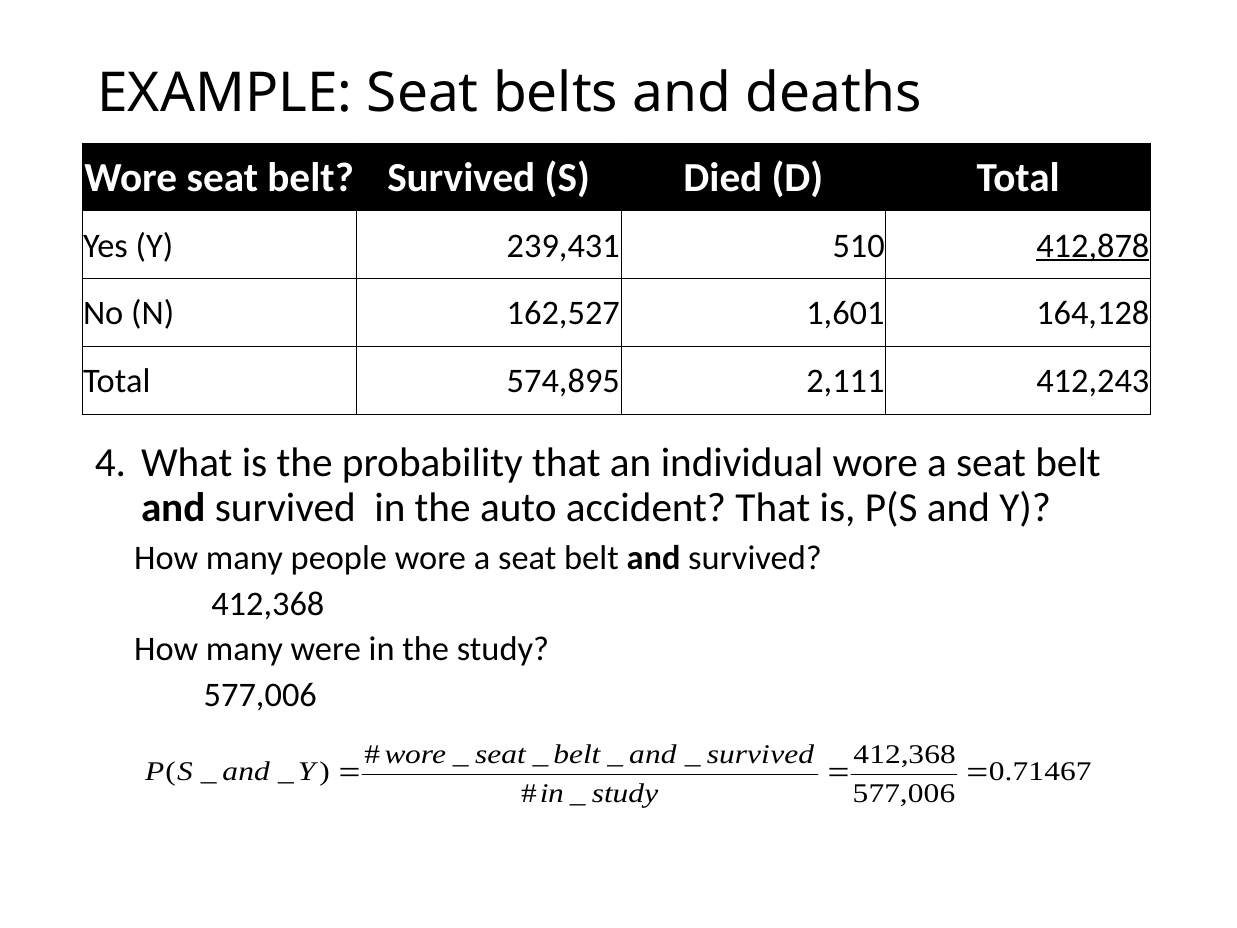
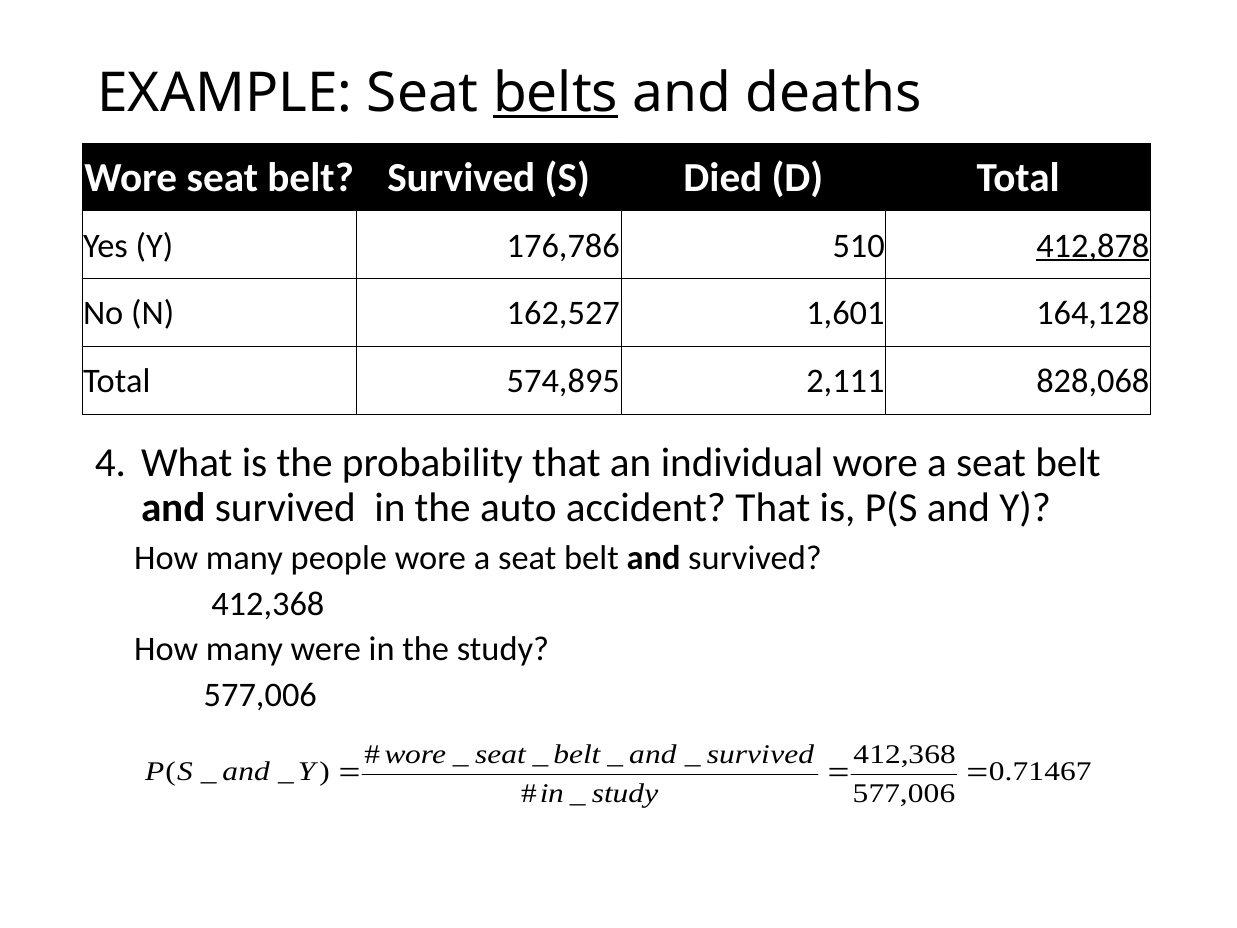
belts underline: none -> present (556, 93)
239,431: 239,431 -> 176,786 (563, 246)
412,243: 412,243 -> 828,068 (1093, 381)
